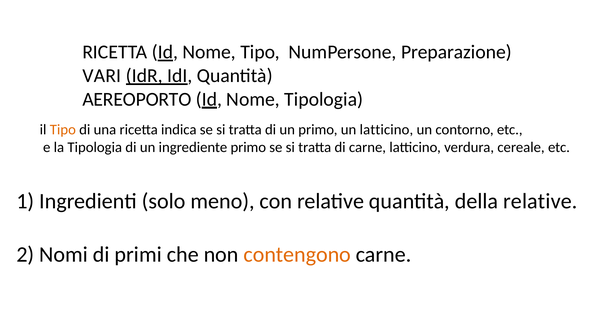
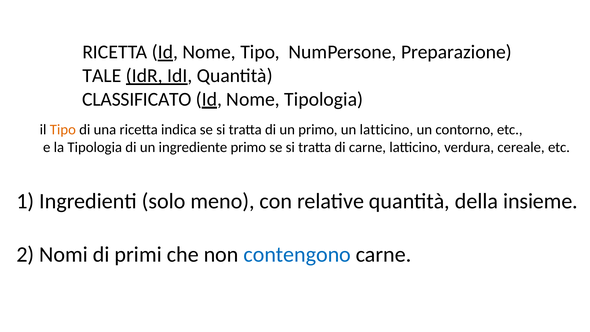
VARI: VARI -> TALE (102, 76)
AEREOPORTO: AEREOPORTO -> CLASSIFICATO (137, 99)
della relative: relative -> insieme (540, 201)
contengono colour: orange -> blue (297, 254)
